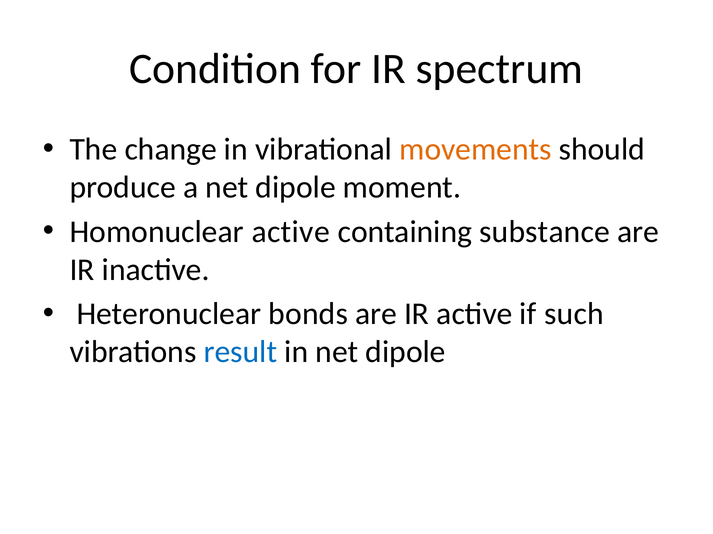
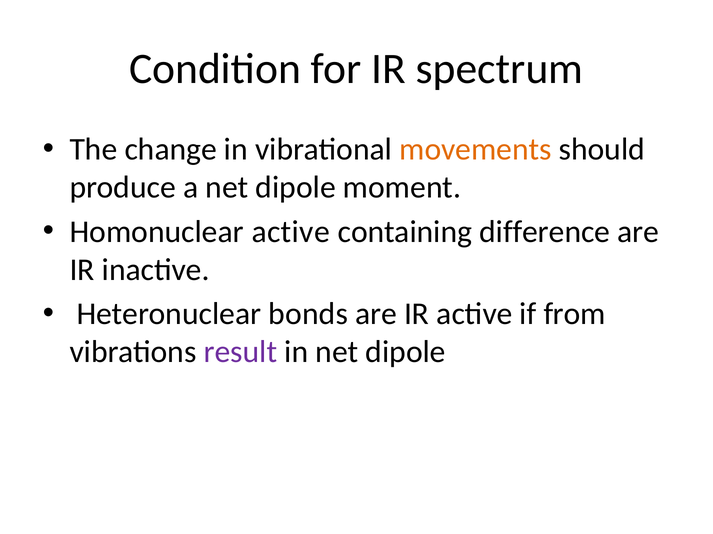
substance: substance -> difference (545, 232)
such: such -> from (574, 314)
result colour: blue -> purple (240, 352)
